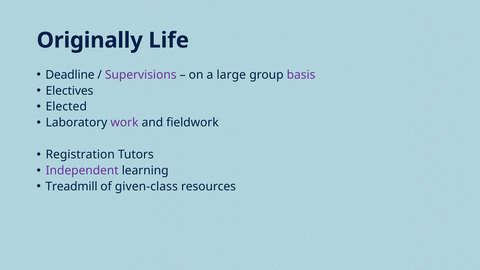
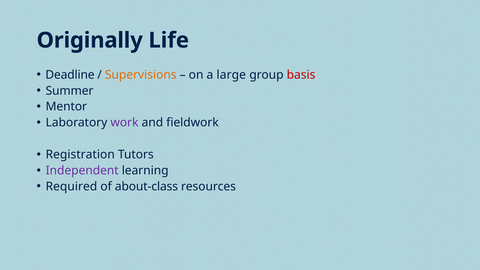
Supervisions colour: purple -> orange (141, 75)
basis colour: purple -> red (301, 75)
Electives: Electives -> Summer (70, 91)
Elected: Elected -> Mentor (66, 107)
Treadmill: Treadmill -> Required (71, 186)
given-class: given-class -> about-class (146, 186)
